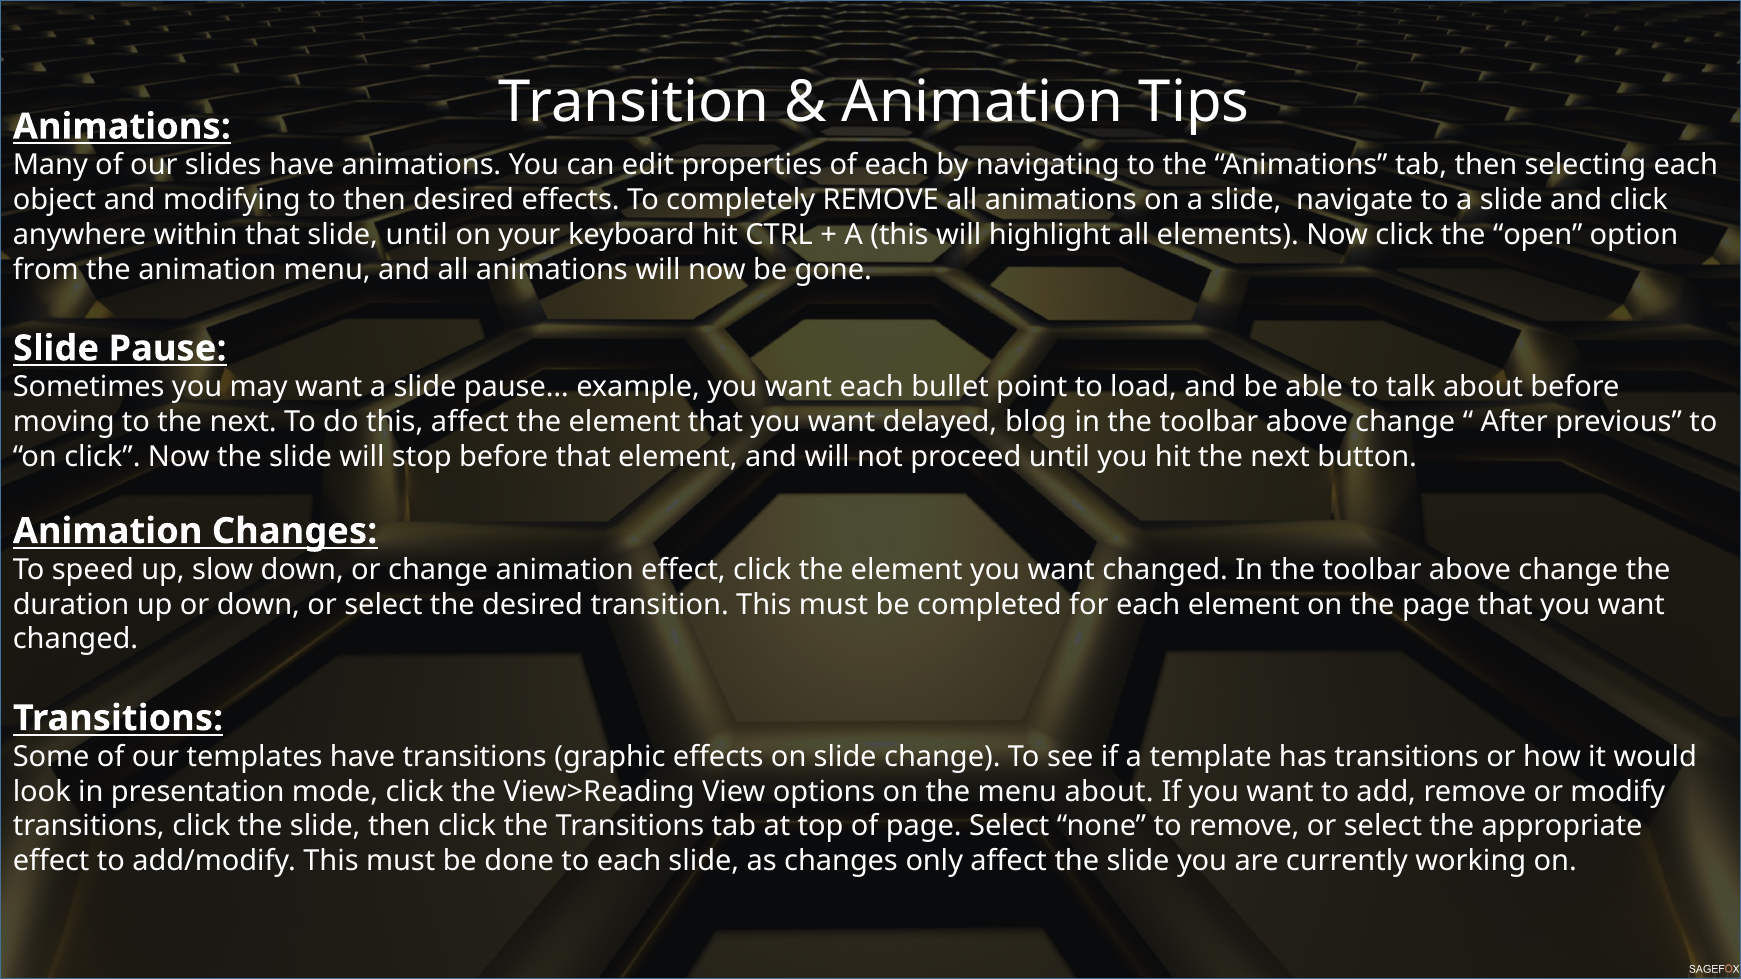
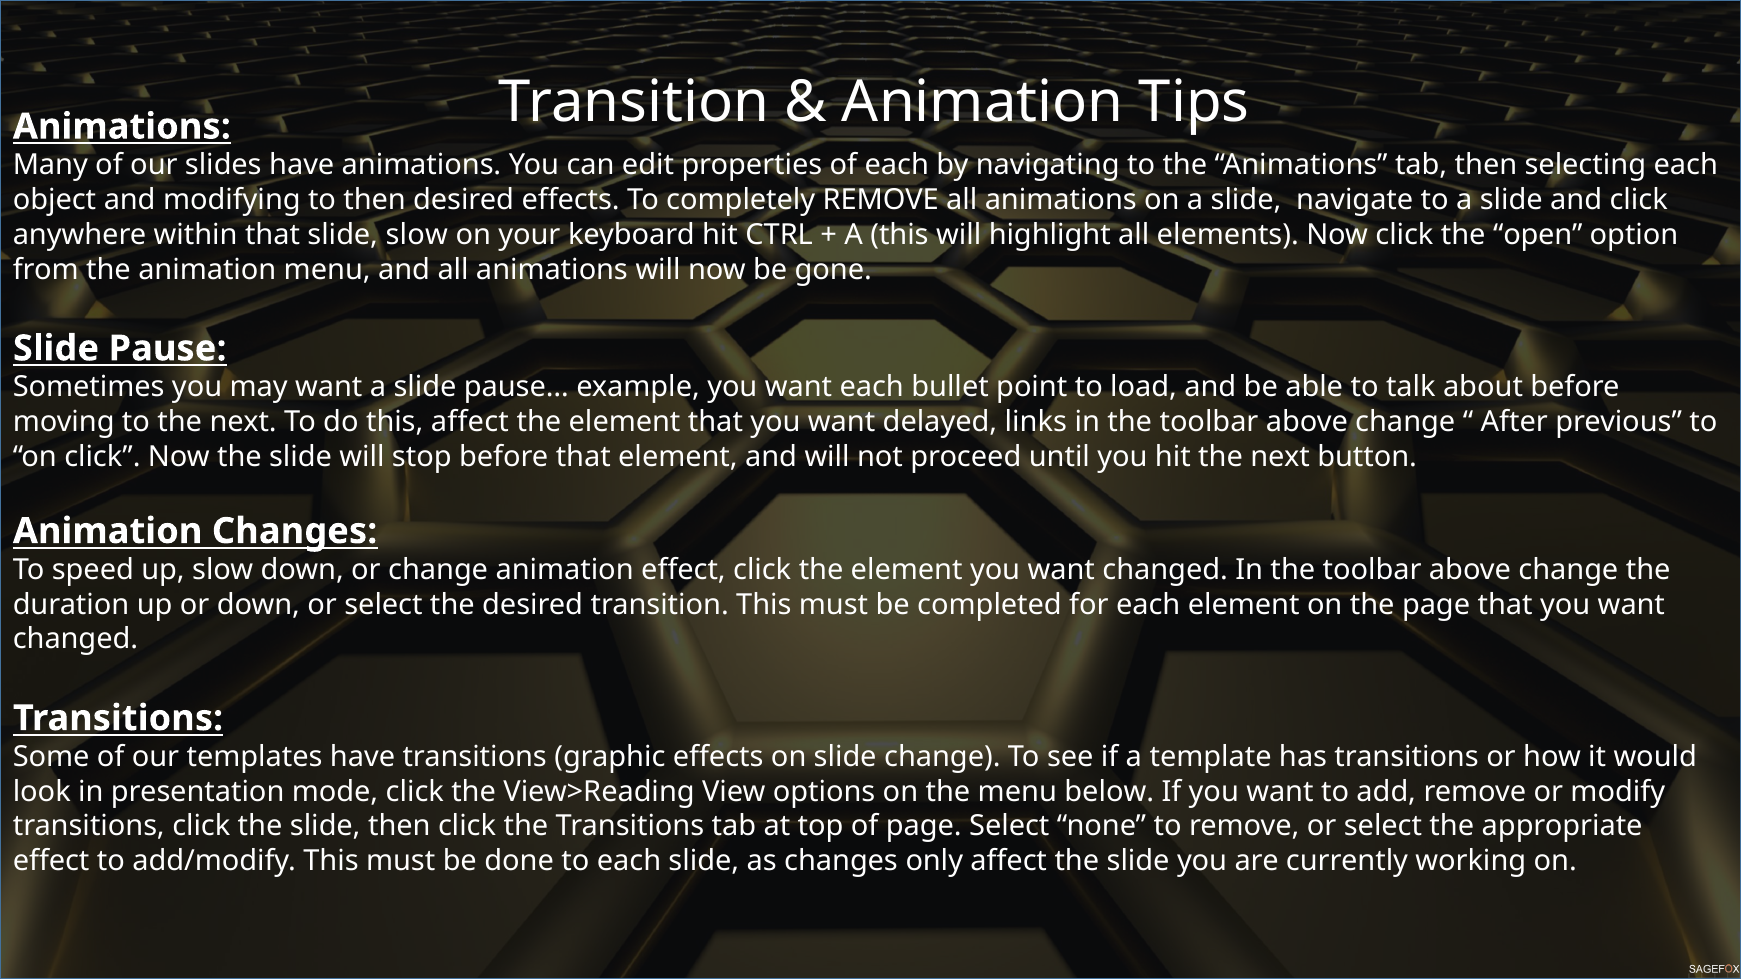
slide until: until -> slow (417, 235)
blog: blog -> links (1036, 422)
menu about: about -> below (1109, 792)
